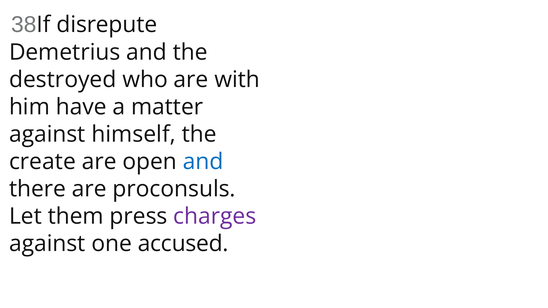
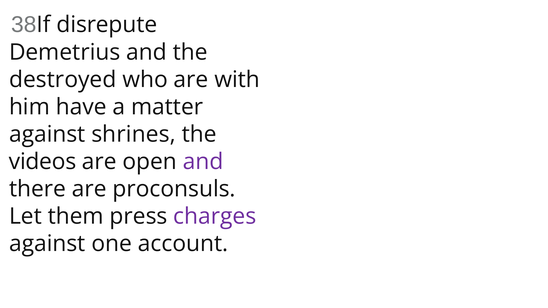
himself: himself -> shrines (133, 134)
create: create -> videos (43, 162)
and colour: blue -> purple (203, 162)
accused: accused -> account (183, 244)
